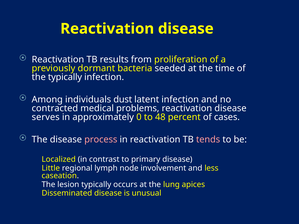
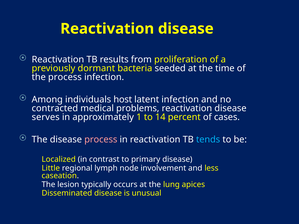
the typically: typically -> process (65, 77)
dust: dust -> host (123, 100)
0: 0 -> 1 (139, 117)
48: 48 -> 14 (160, 117)
tends colour: pink -> light blue (208, 140)
